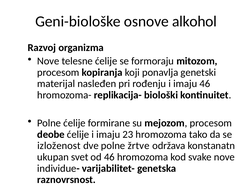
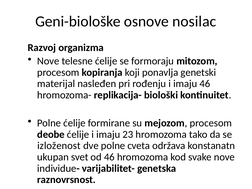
alkohol: alkohol -> nosilac (194, 21)
žrtve: žrtve -> cveta (139, 146)
